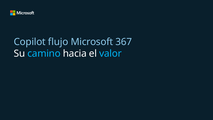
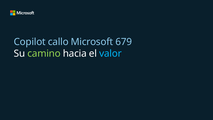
flujo: flujo -> callo (58, 42)
367: 367 -> 679 (124, 42)
camino colour: light blue -> light green (44, 53)
